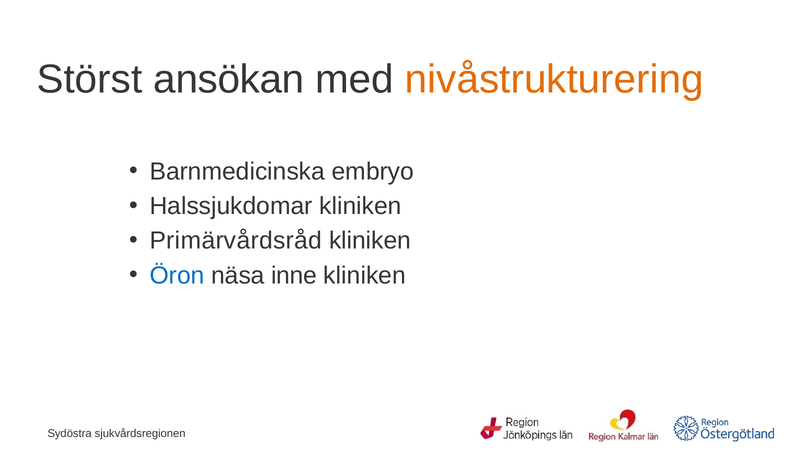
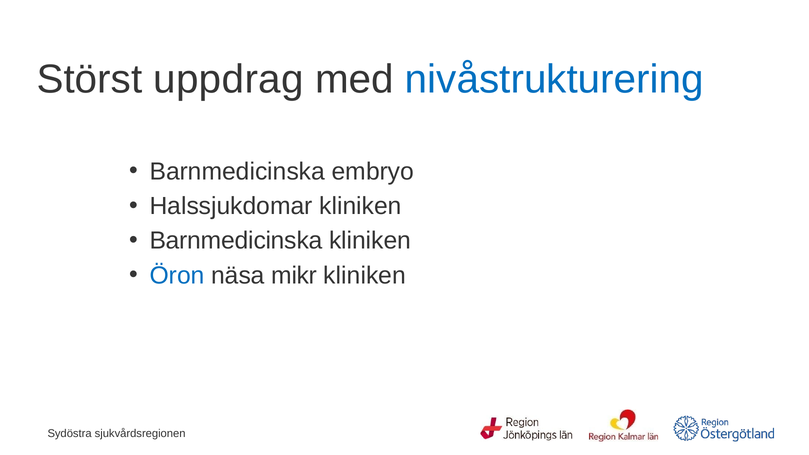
ansökan: ansökan -> uppdrag (229, 80)
nivåstrukturering colour: orange -> blue (554, 80)
Primärvårdsråd: Primärvårdsråd -> Barnmedicinska (236, 241)
inne: inne -> mikr (294, 275)
